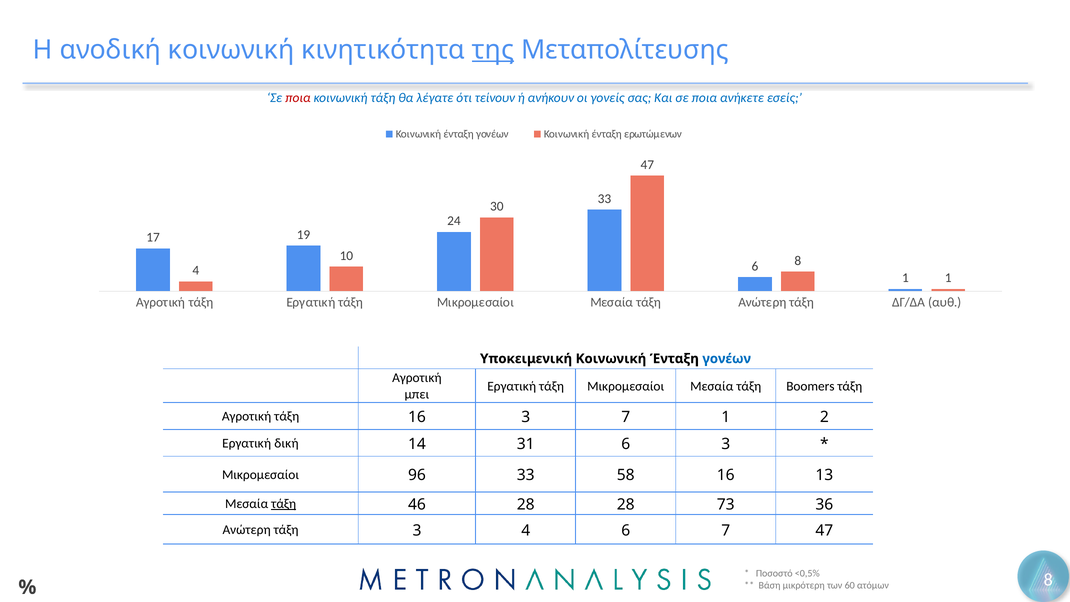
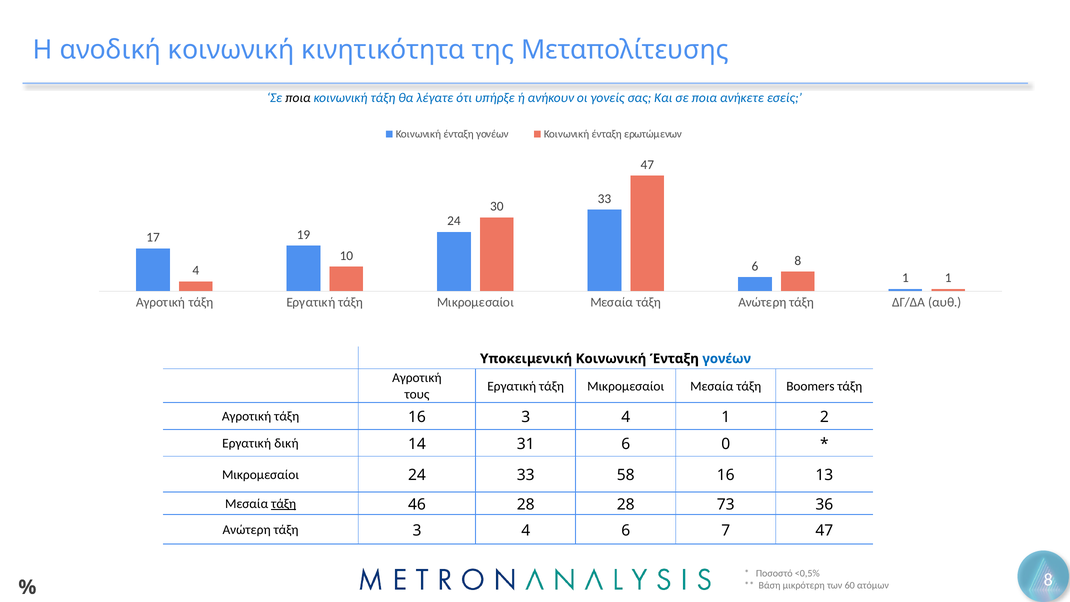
της underline: present -> none (493, 50)
ποια colour: red -> black (298, 98)
τείνουν: τείνουν -> υπήρξε (495, 98)
μπει: μπει -> τους (417, 394)
16 3 7: 7 -> 4 (626, 417)
6 3: 3 -> 0 (726, 444)
Μικρομεσαίοι 96: 96 -> 24 (417, 475)
